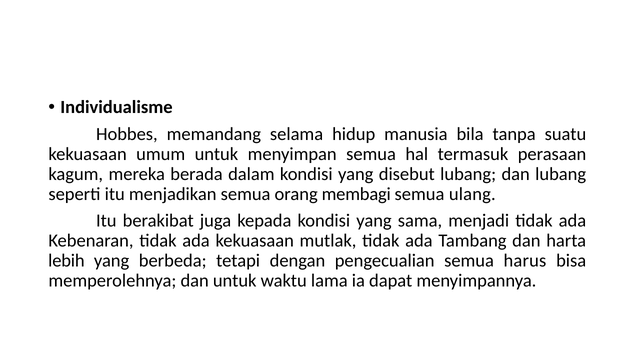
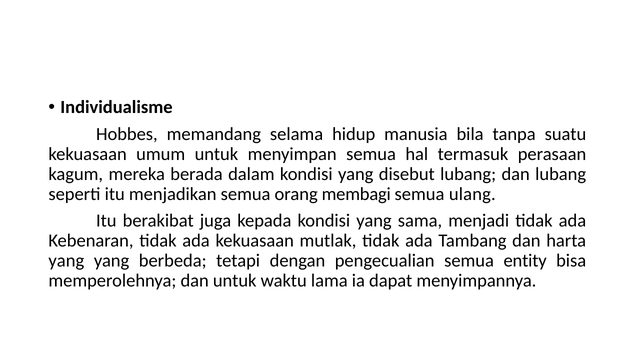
lebih: lebih -> yang (66, 261)
harus: harus -> entity (525, 261)
